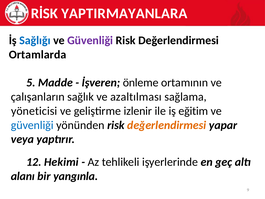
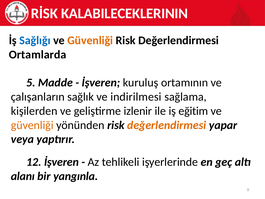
YAPTIRMAYANLARA: YAPTIRMAYANLARA -> KALABILECEKLERININ (125, 13)
Güvenliği colour: purple -> orange (90, 40)
önleme: önleme -> kuruluş (141, 83)
azaltılması: azaltılması -> indirilmesi (136, 97)
yöneticisi: yöneticisi -> kişilerden (34, 111)
güvenliği colour: blue -> orange (32, 125)
12 Hekimi: Hekimi -> İşveren (61, 162)
